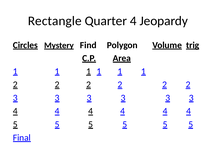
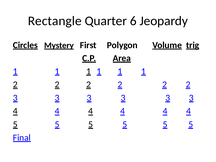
Quarter 4: 4 -> 6 (133, 21)
Find: Find -> First (88, 45)
